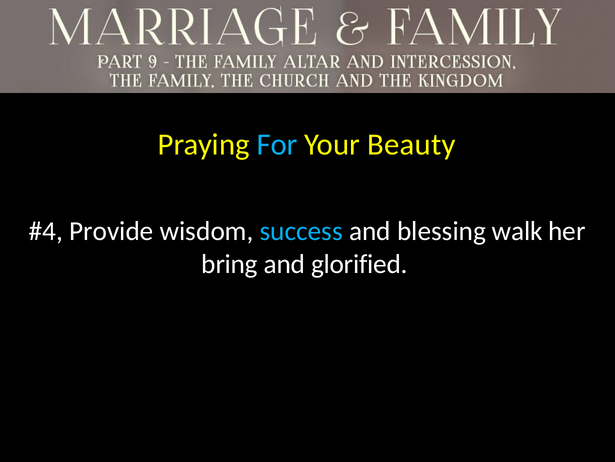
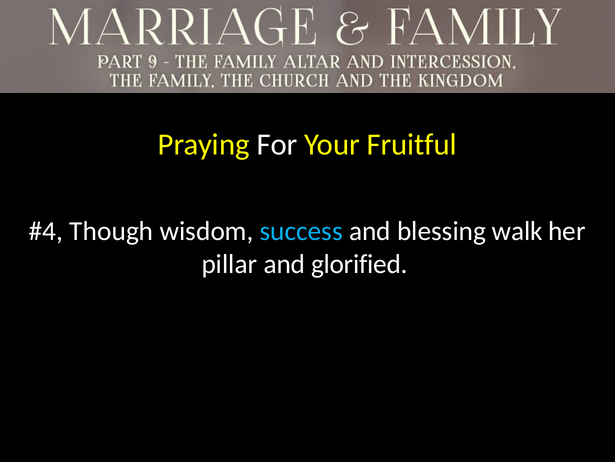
For colour: light blue -> white (277, 144)
Beauty: Beauty -> Fruitful (412, 144)
Provide: Provide -> Though (111, 231)
bring: bring -> pillar (229, 264)
